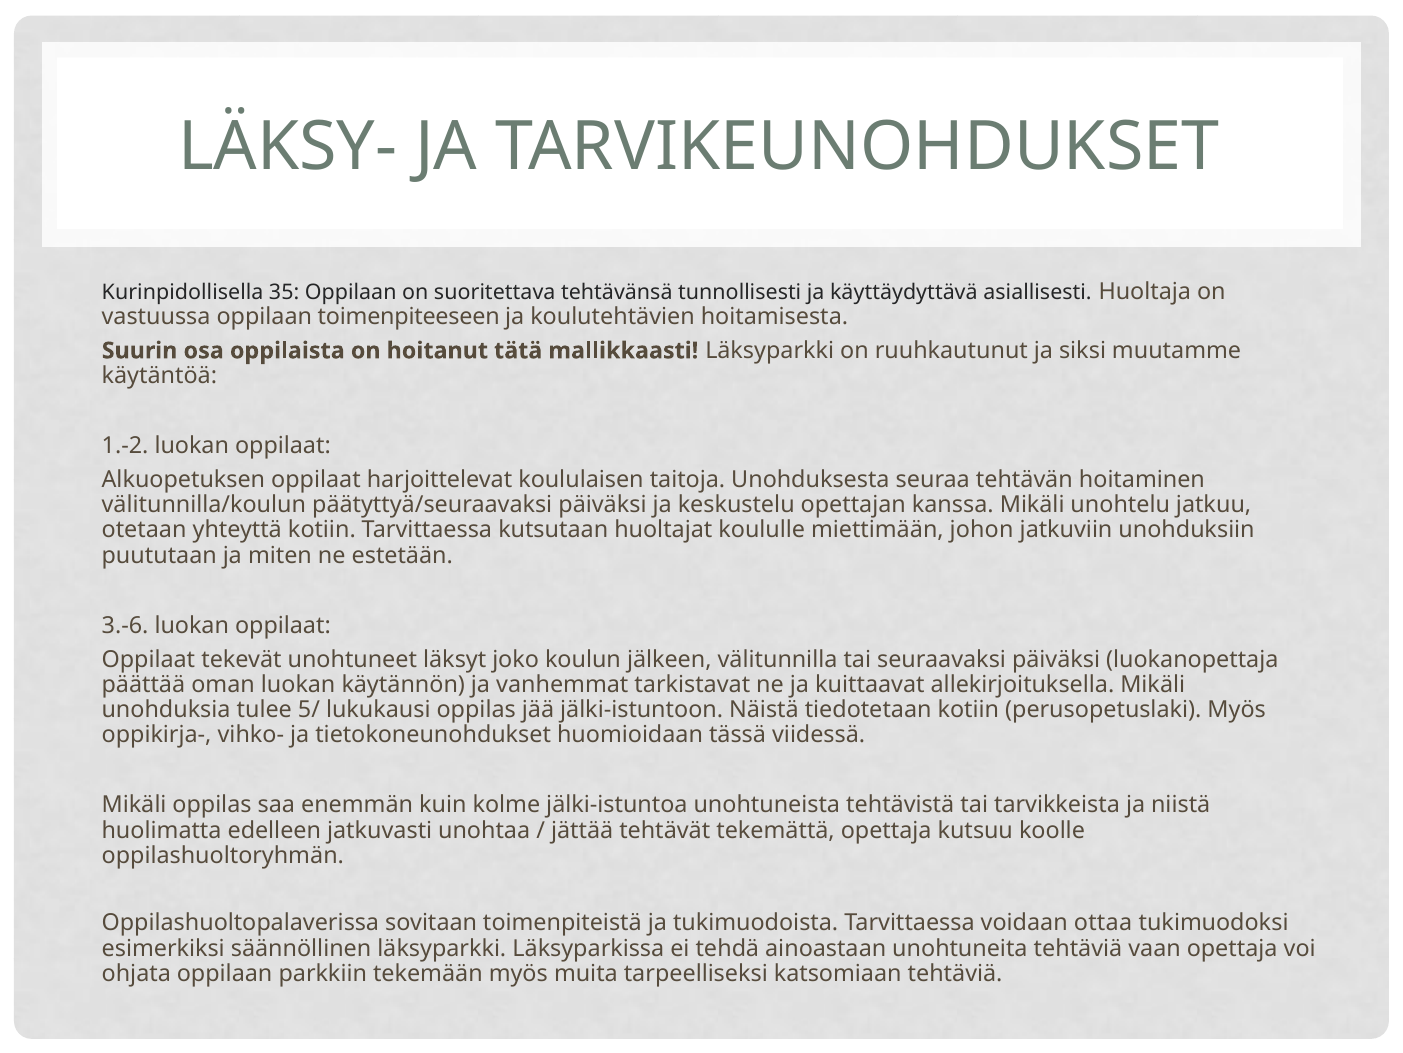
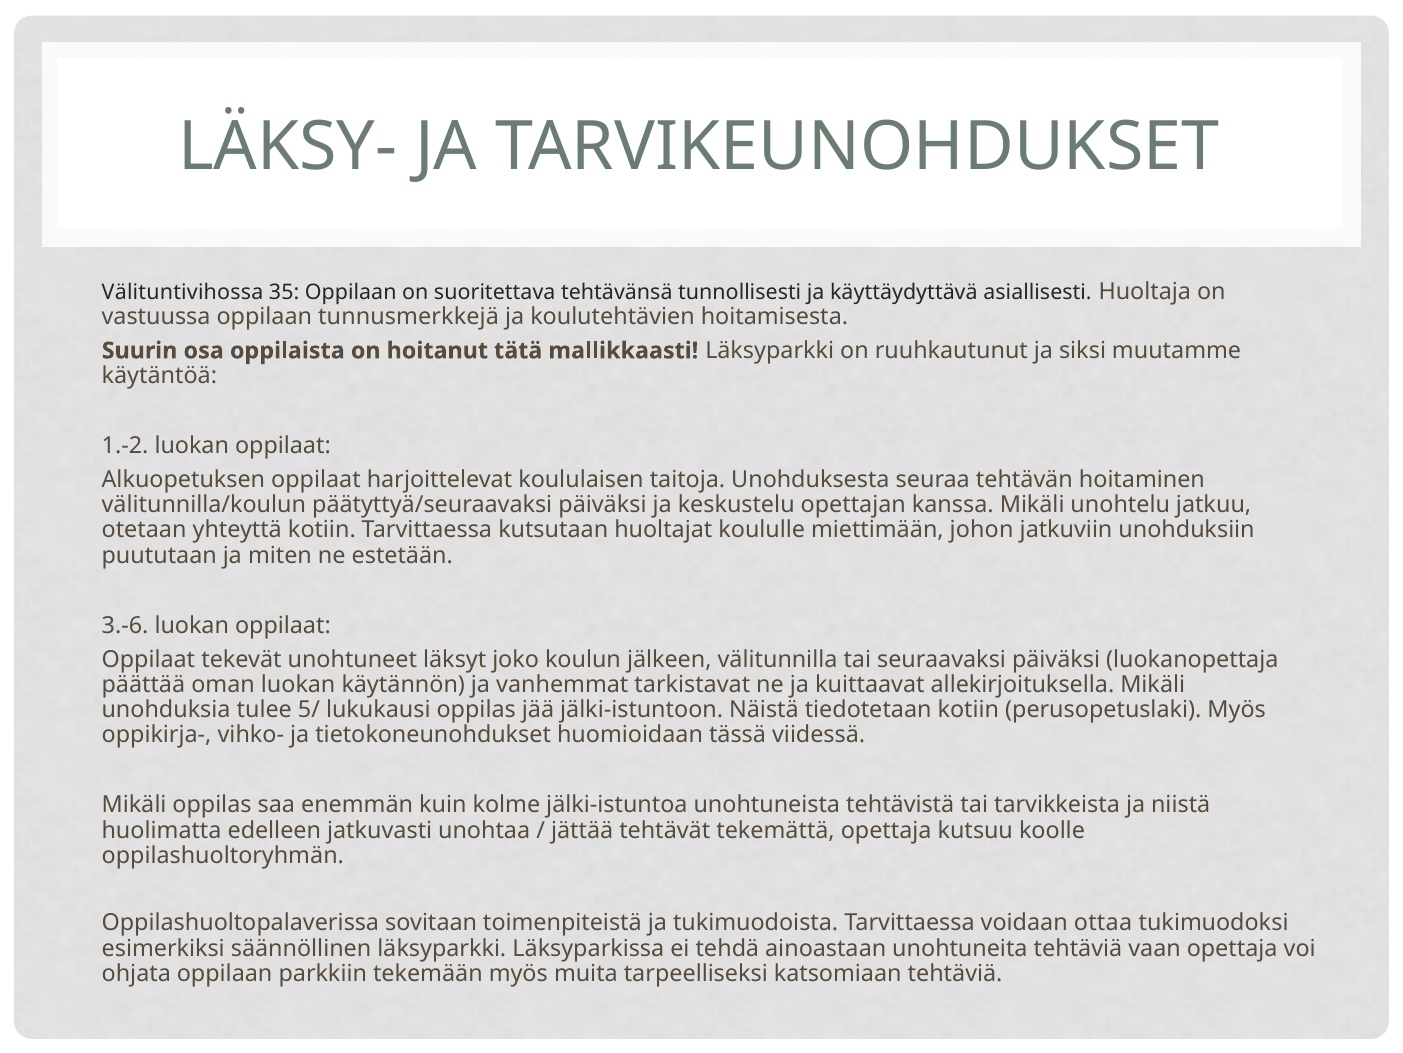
Kurinpidollisella: Kurinpidollisella -> Välituntivihossa (183, 292)
toimenpiteeseen: toimenpiteeseen -> tunnusmerkkejä (409, 317)
